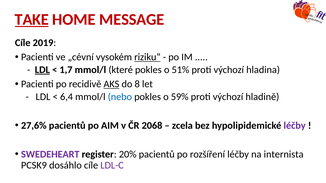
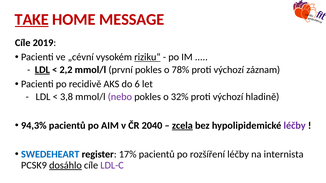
1,7: 1,7 -> 2,2 (66, 70)
které: které -> první (121, 70)
51%: 51% -> 78% (180, 70)
hladina: hladina -> záznam (263, 70)
AKS underline: present -> none (111, 84)
8: 8 -> 6 (137, 84)
6,4: 6,4 -> 3,8 (67, 97)
nebo colour: blue -> purple (120, 97)
59%: 59% -> 32% (180, 97)
27,6%: 27,6% -> 94,3% (34, 126)
2068: 2068 -> 2040 (152, 126)
zcela underline: none -> present (182, 126)
SWEDEHEART colour: purple -> blue (50, 155)
20%: 20% -> 17% (128, 155)
dosáhlo underline: none -> present (65, 166)
